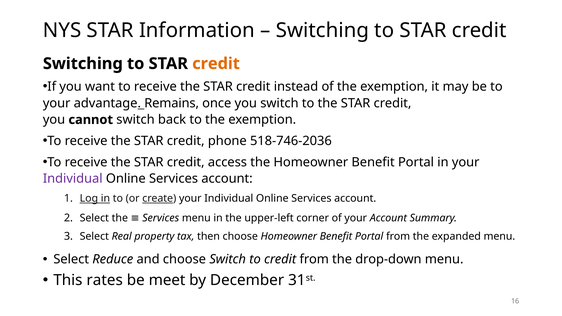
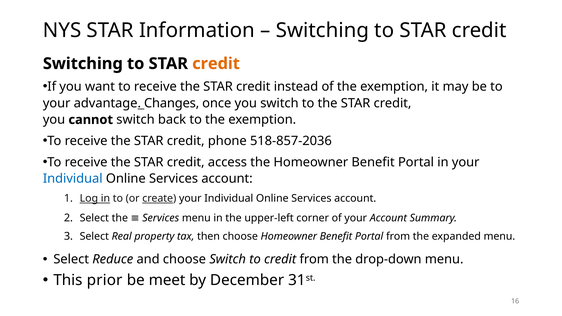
Remains: Remains -> Changes (172, 103)
518-746-2036: 518-746-2036 -> 518-857-2036 (291, 141)
Individual colour: purple -> blue (73, 179)
rates: rates -> prior (105, 280)
